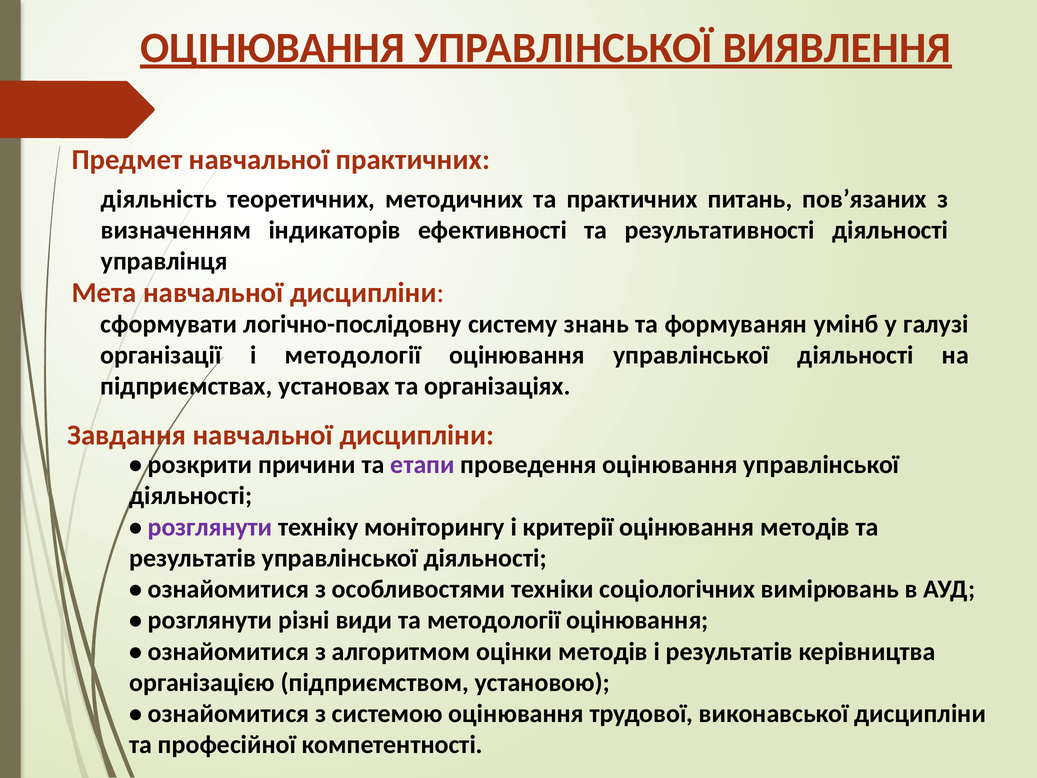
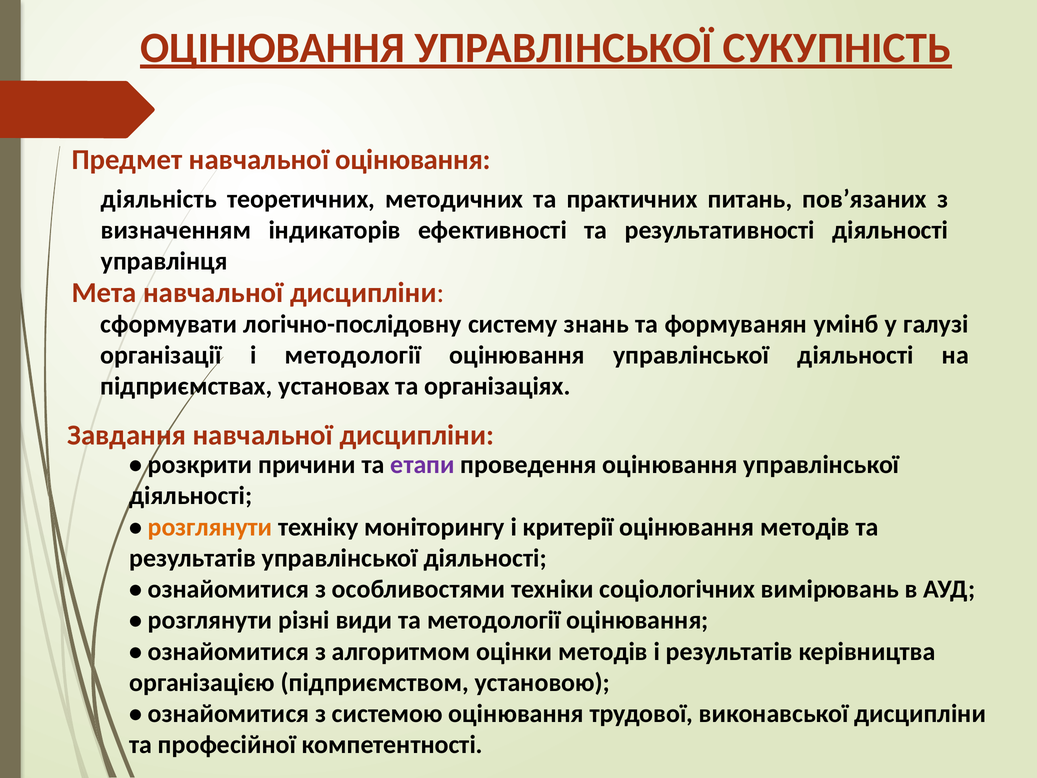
ВИЯВЛЕННЯ: ВИЯВЛЕННЯ -> СУКУПНІСТЬ (837, 48)
навчальної практичних: практичних -> оцінювання (413, 160)
розглянути colour: purple -> orange (210, 527)
